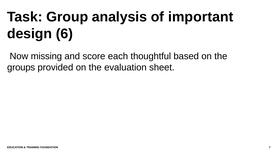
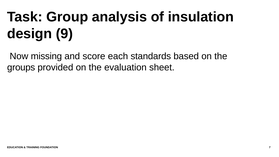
important: important -> insulation (201, 17)
6: 6 -> 9 (64, 34)
thoughtful: thoughtful -> standards (151, 56)
